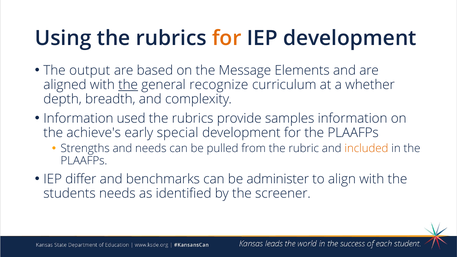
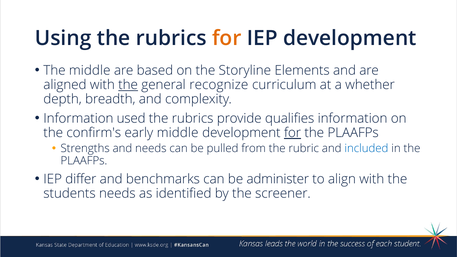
The output: output -> middle (90, 70)
Message: Message -> Storyline (245, 70)
samples: samples -> qualifies (290, 118)
achieve's: achieve's -> confirm's (94, 133)
early special: special -> middle (178, 133)
for underline: none -> present (293, 133)
included colour: orange -> blue (366, 149)
